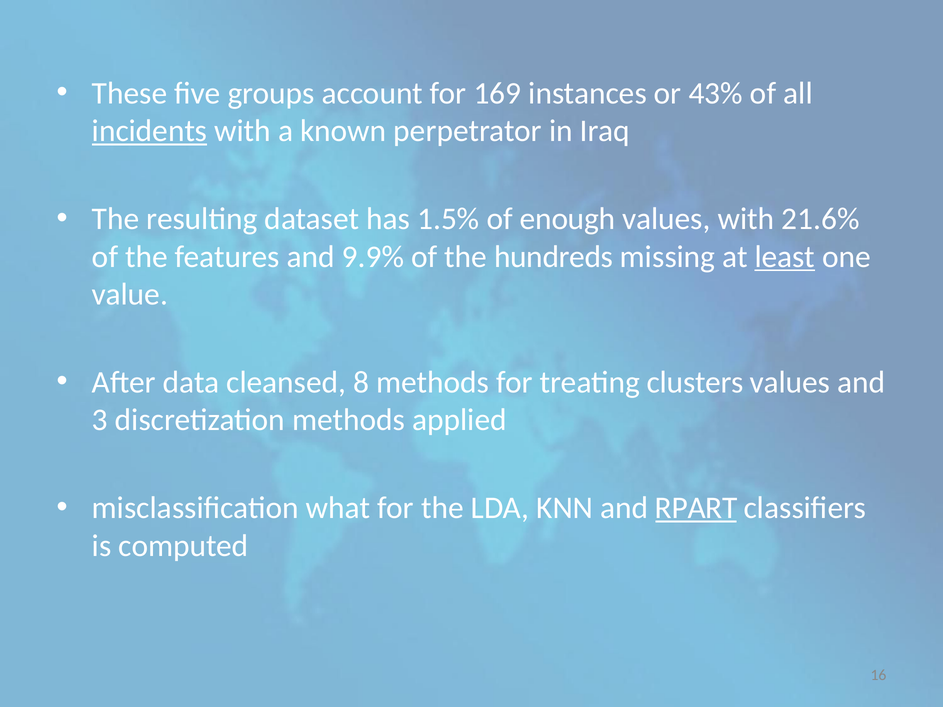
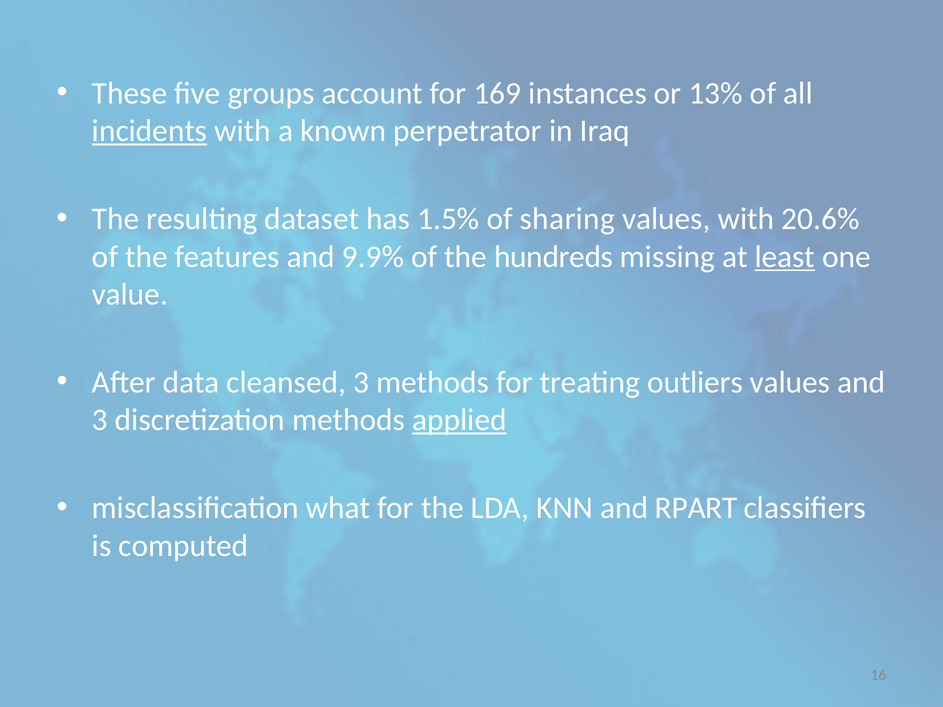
43%: 43% -> 13% (716, 93)
enough: enough -> sharing (567, 219)
21.6%: 21.6% -> 20.6% (820, 219)
cleansed 8: 8 -> 3 (361, 382)
clusters: clusters -> outliers (695, 382)
applied underline: none -> present (459, 420)
RPART underline: present -> none (696, 508)
